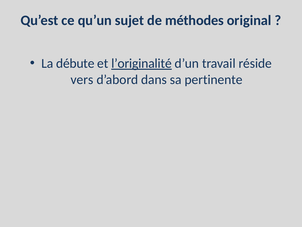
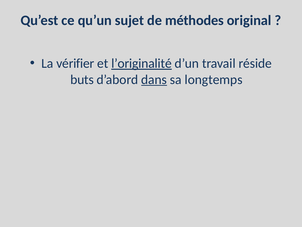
débute: débute -> vérifier (75, 63)
vers: vers -> buts (82, 79)
dans underline: none -> present (154, 79)
pertinente: pertinente -> longtemps (214, 79)
